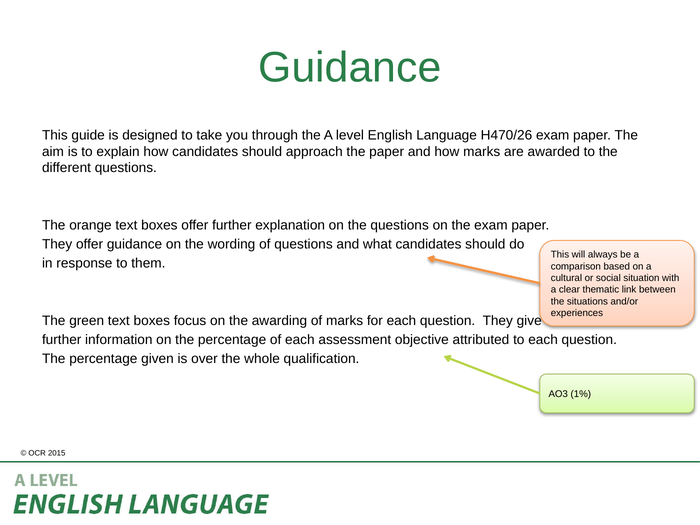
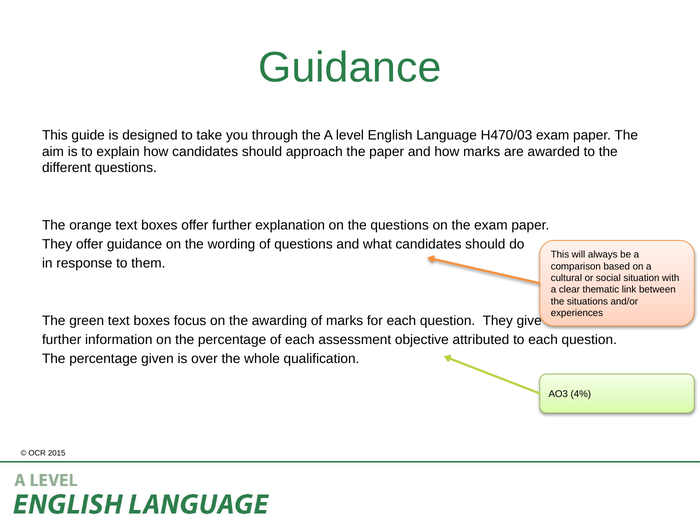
H470/26: H470/26 -> H470/03 (506, 135)
1%: 1% -> 4% (581, 394)
